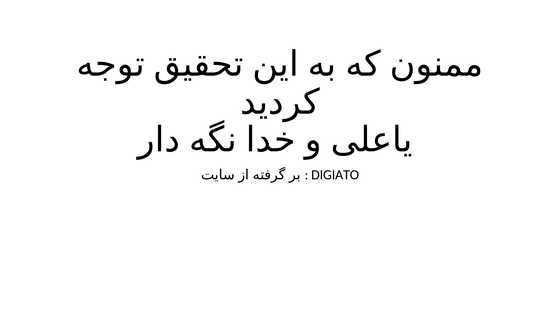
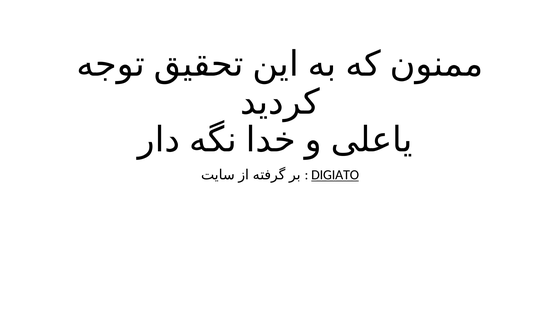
DIGIATO underline: none -> present (335, 175)
